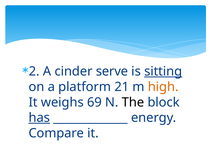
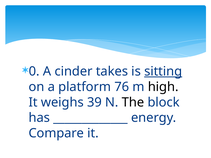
2: 2 -> 0 (34, 71)
serve: serve -> takes (112, 71)
21: 21 -> 76 (122, 87)
high colour: orange -> black (163, 87)
69: 69 -> 39 (94, 102)
has underline: present -> none (39, 118)
